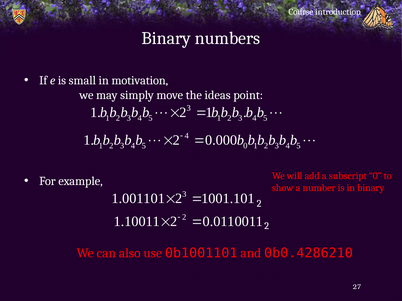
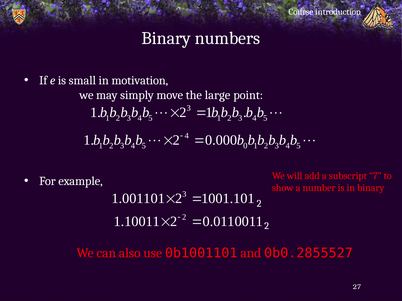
ideas: ideas -> large (218, 95)
subscript 0: 0 -> 7 (375, 176)
0b0.4286210: 0b0.4286210 -> 0b0.2855527 (308, 253)
